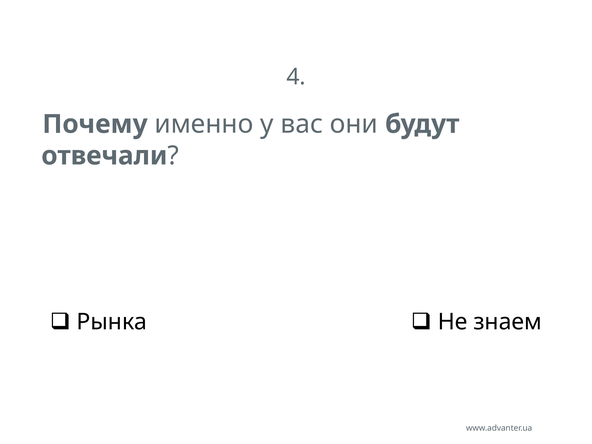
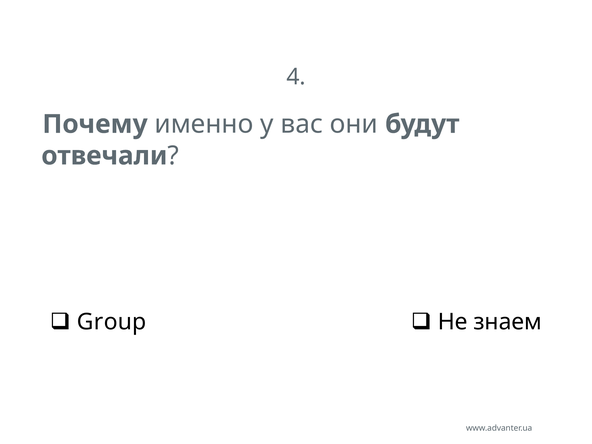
Рынка: Рынка -> Group (112, 322)
